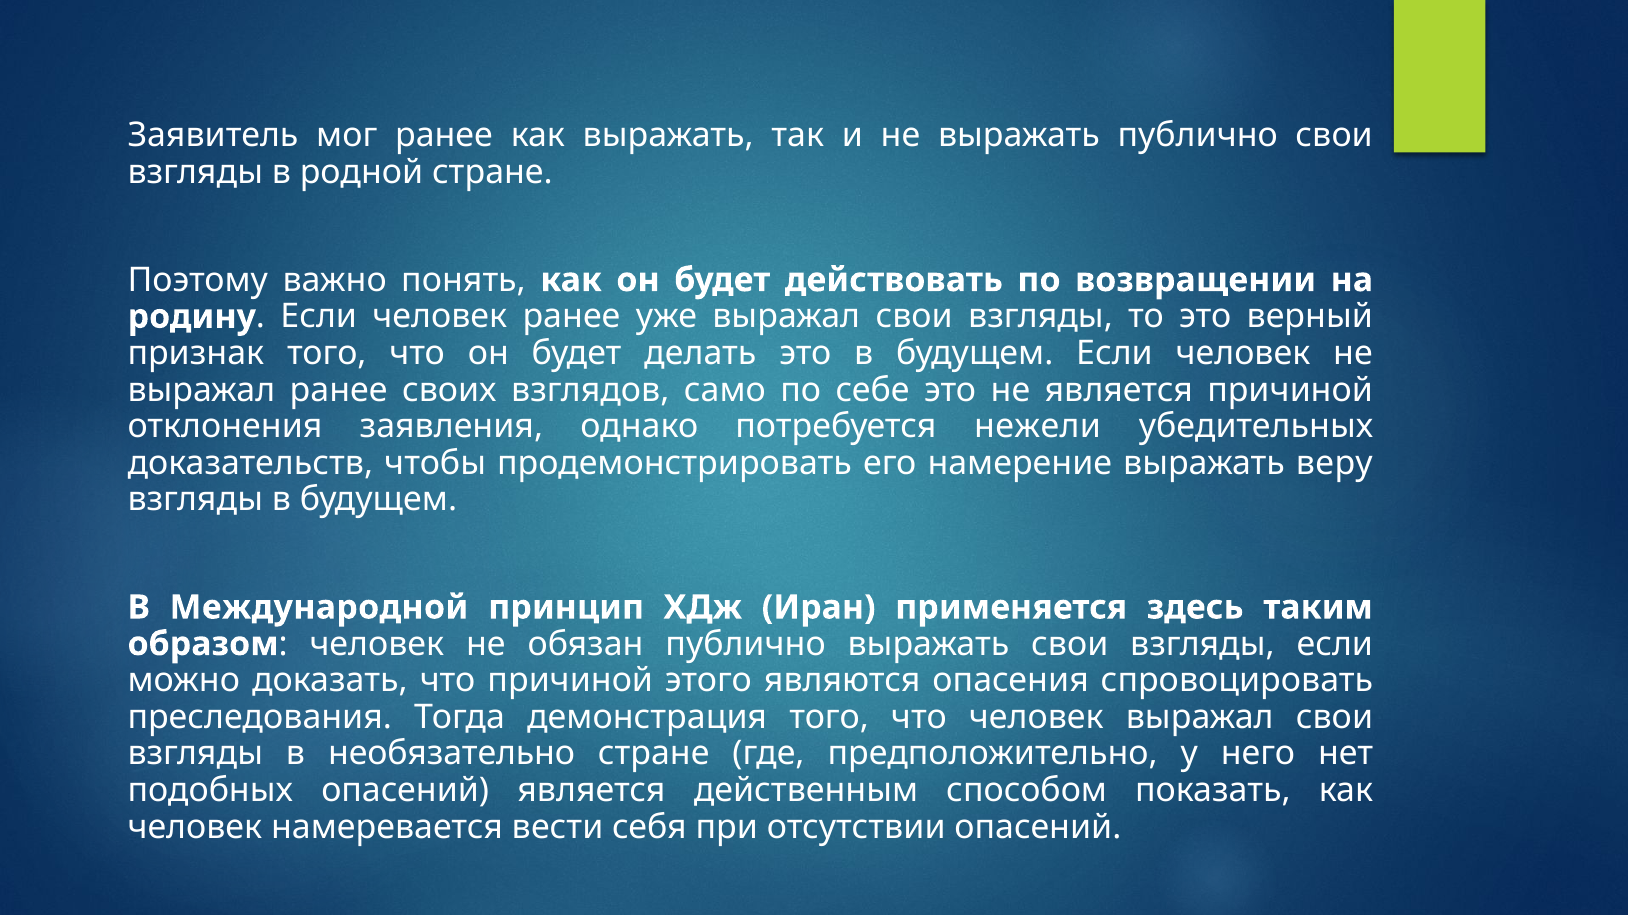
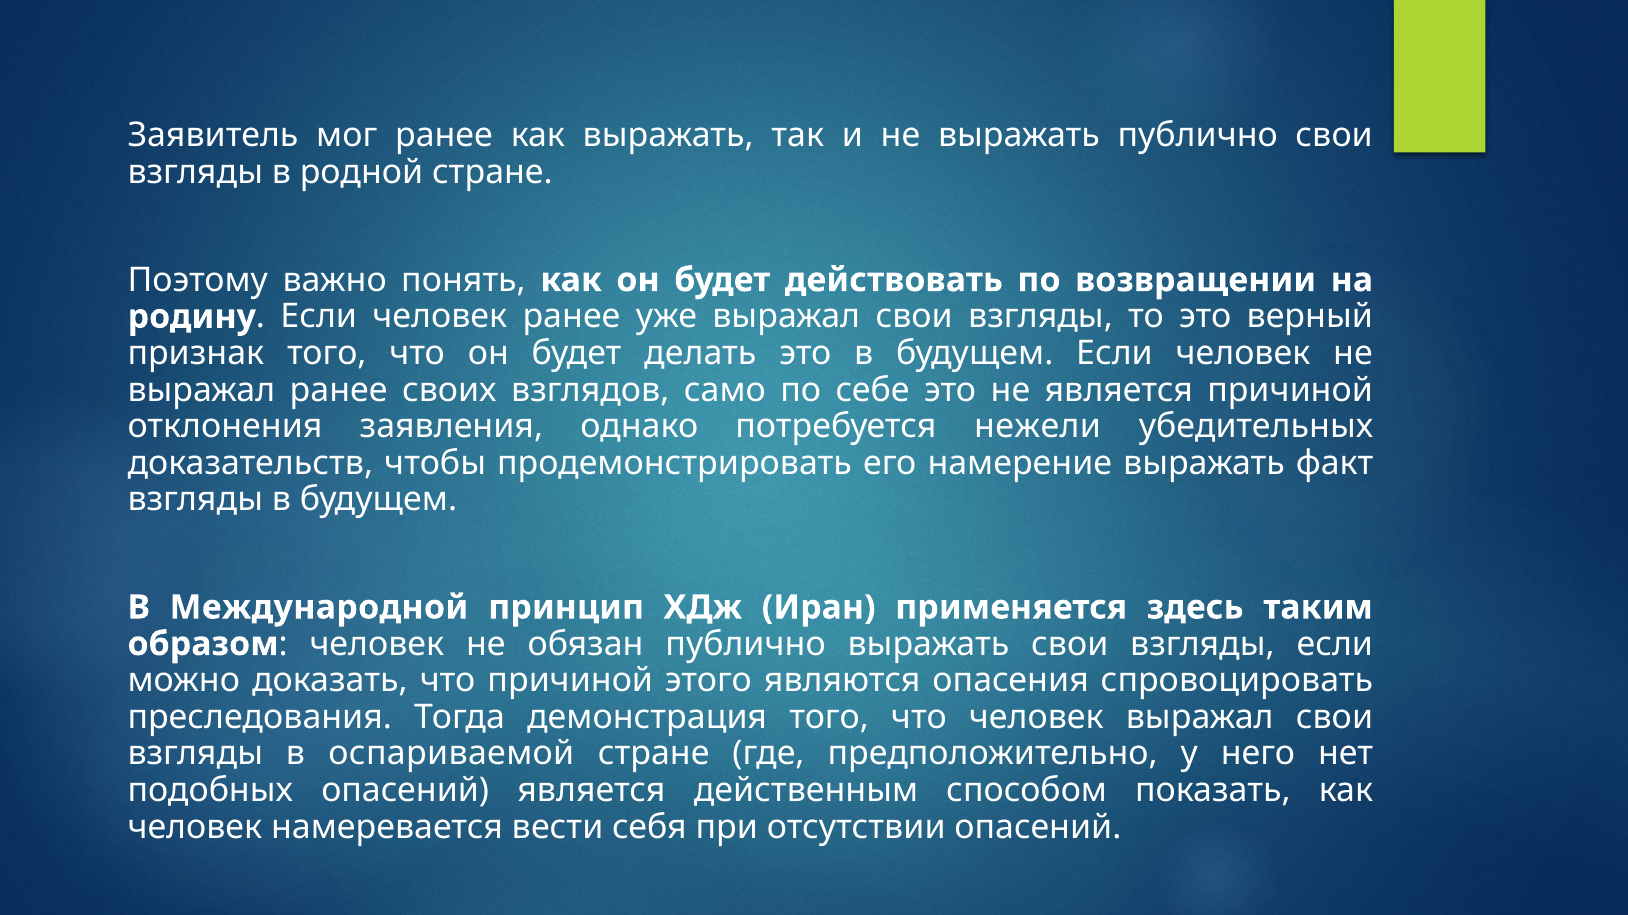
веру: веру -> факт (1335, 463)
необязательно: необязательно -> оспариваемой (451, 754)
